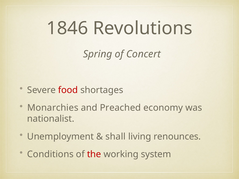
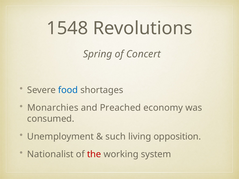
1846: 1846 -> 1548 (67, 28)
food colour: red -> blue (68, 90)
nationalist: nationalist -> consumed (51, 119)
shall: shall -> such (116, 137)
renounces: renounces -> opposition (177, 137)
Conditions: Conditions -> Nationalist (50, 154)
